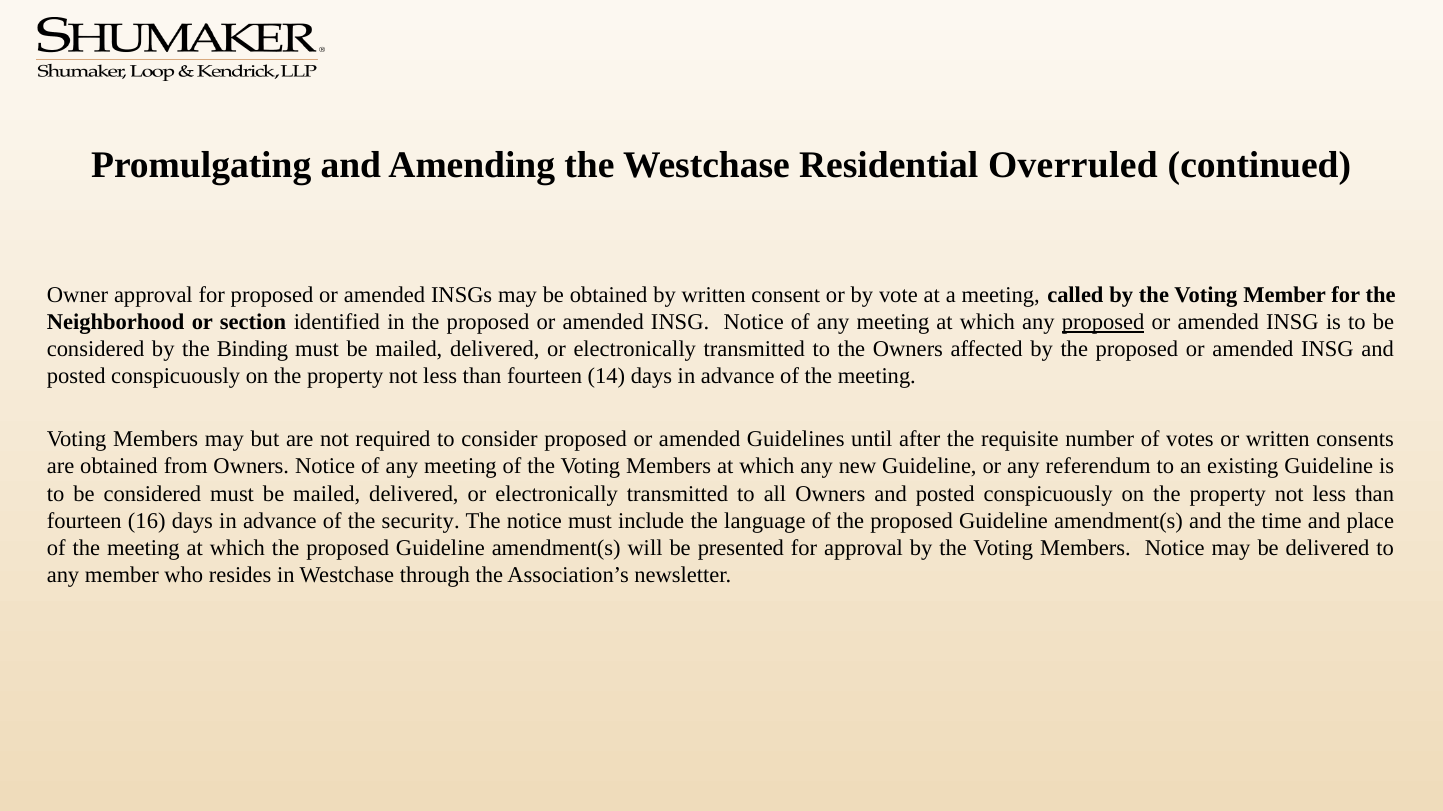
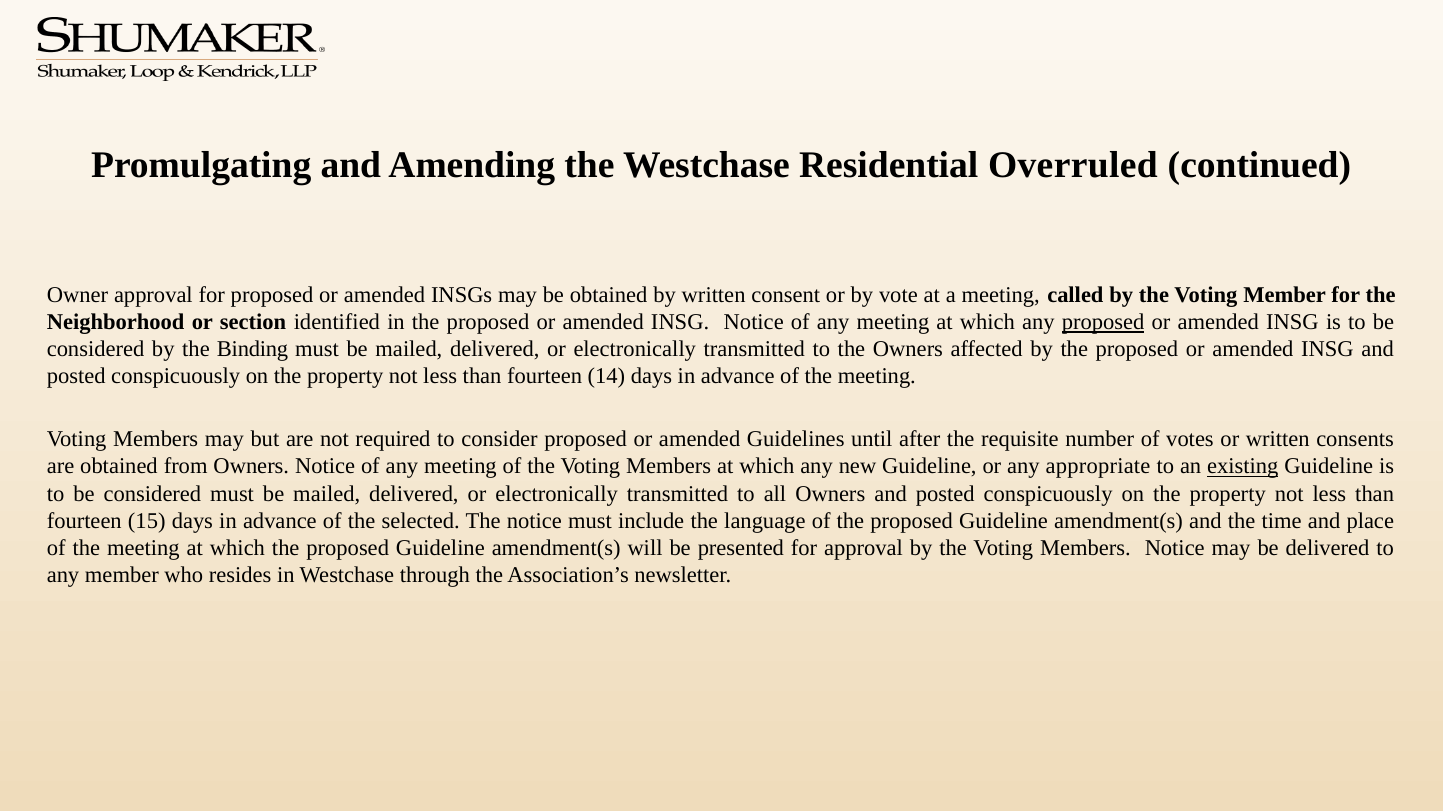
referendum: referendum -> appropriate (1098, 467)
existing underline: none -> present (1243, 467)
16: 16 -> 15 (147, 521)
security: security -> selected (421, 521)
